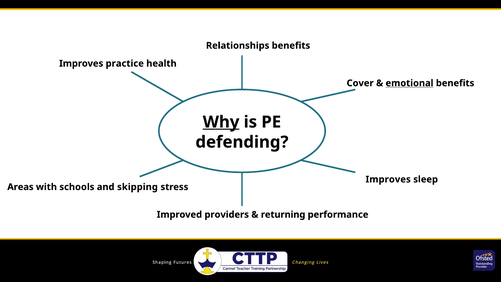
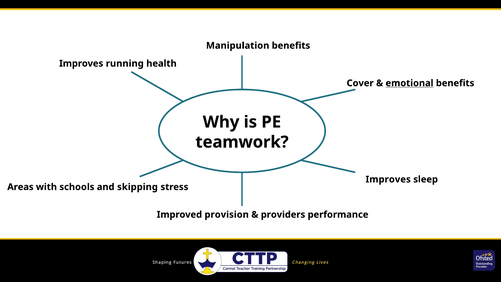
Relationships: Relationships -> Manipulation (238, 46)
practice: practice -> running (125, 63)
Why underline: present -> none (221, 122)
defending: defending -> teamwork (242, 142)
providers: providers -> provision (227, 214)
returning: returning -> providers (283, 214)
